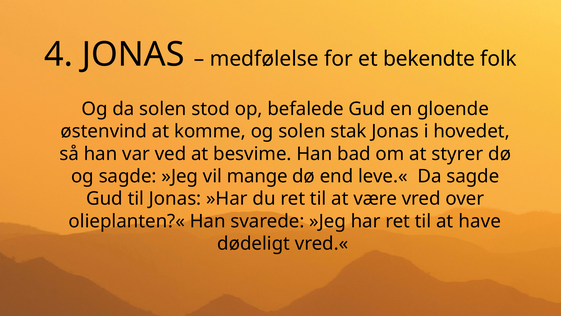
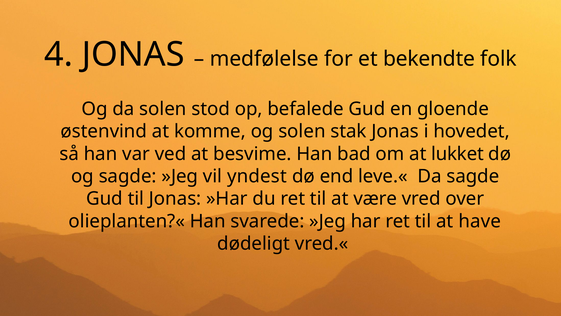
styrer: styrer -> lukket (457, 154)
mange: mange -> yndest (257, 176)
